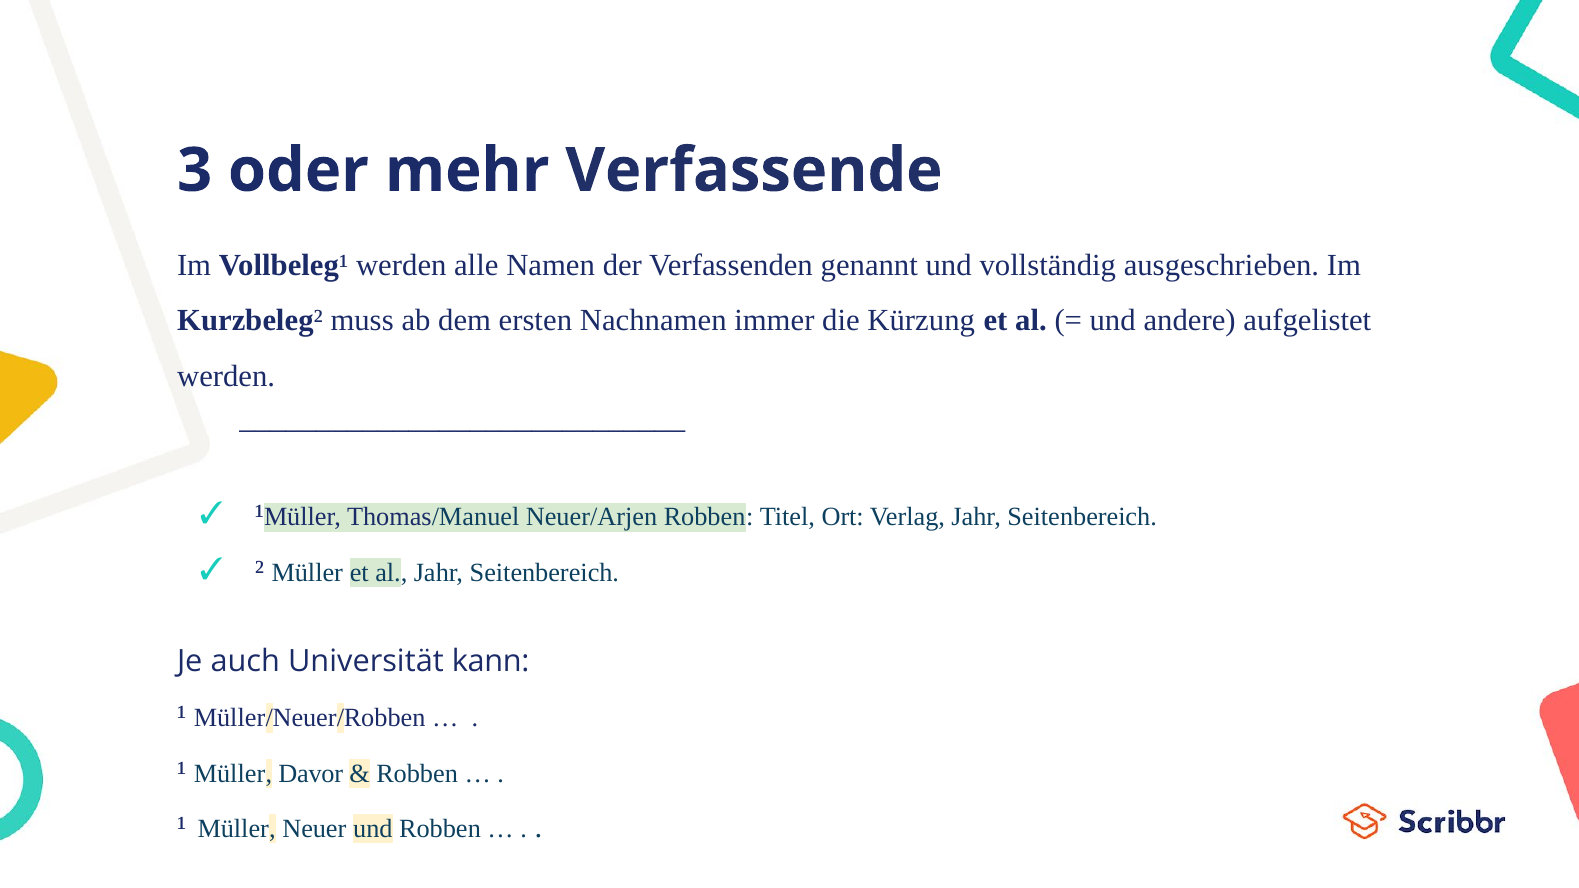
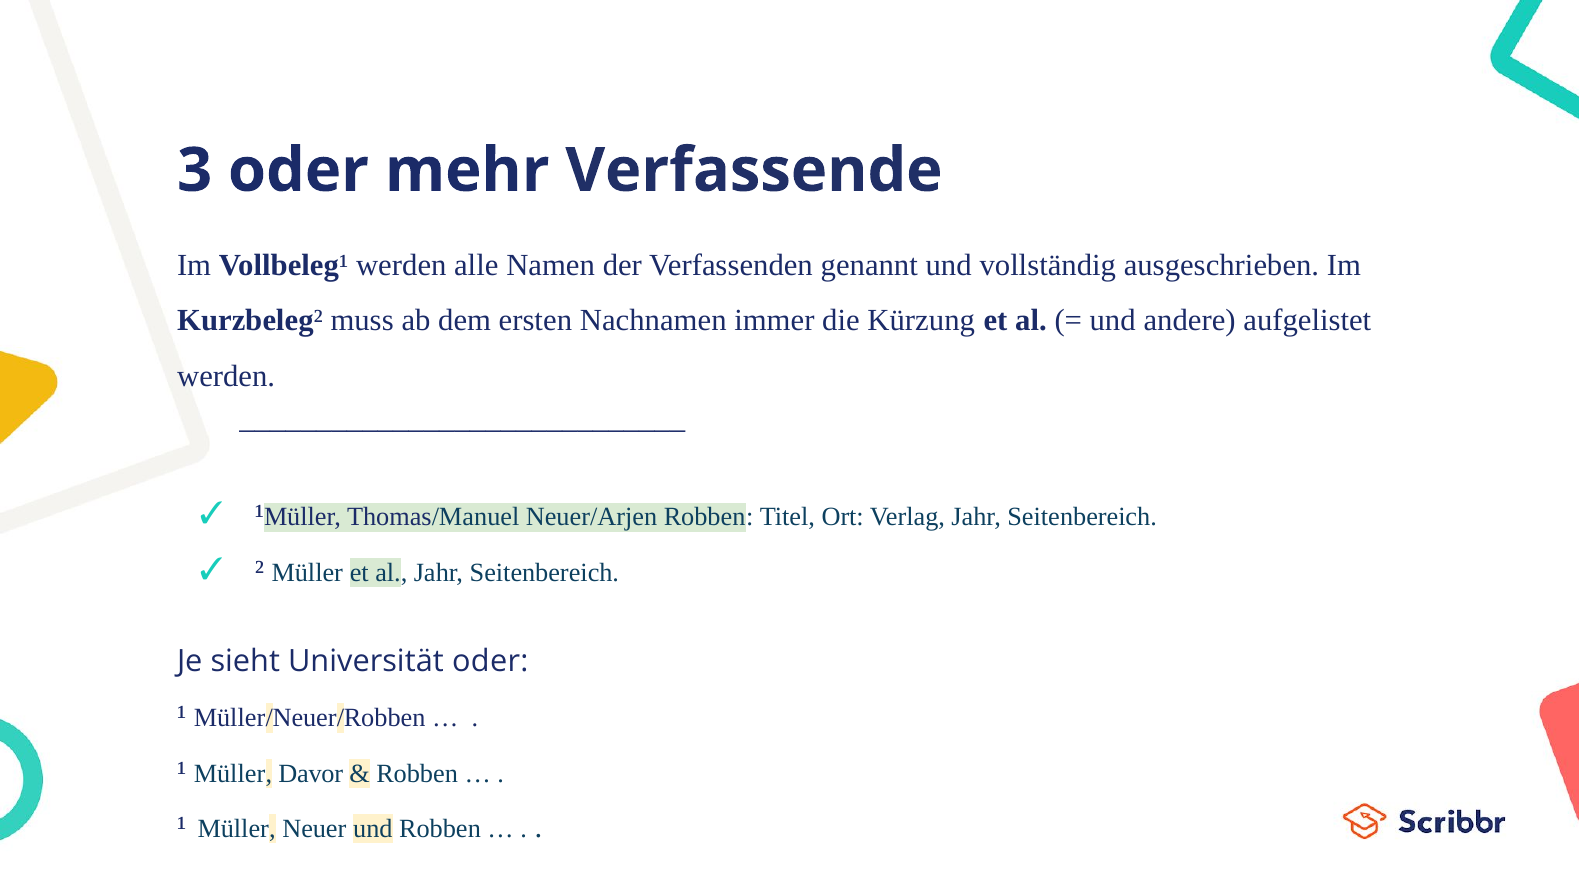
auch: auch -> sieht (245, 662)
Universität kann: kann -> oder (490, 662)
